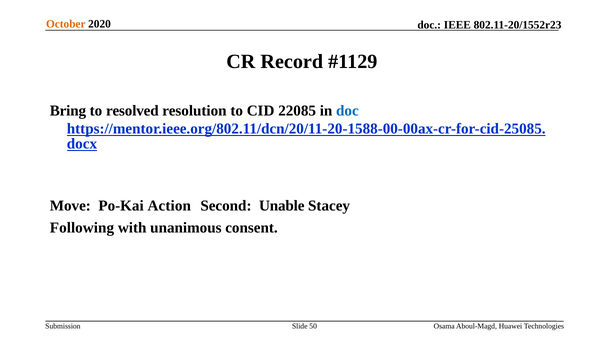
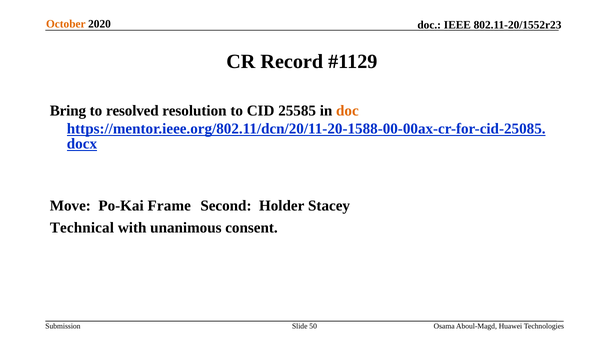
22085: 22085 -> 25585 (297, 111)
doc colour: blue -> orange (347, 111)
Action: Action -> Frame (169, 206)
Unable: Unable -> Holder (282, 206)
Following: Following -> Technical (82, 228)
